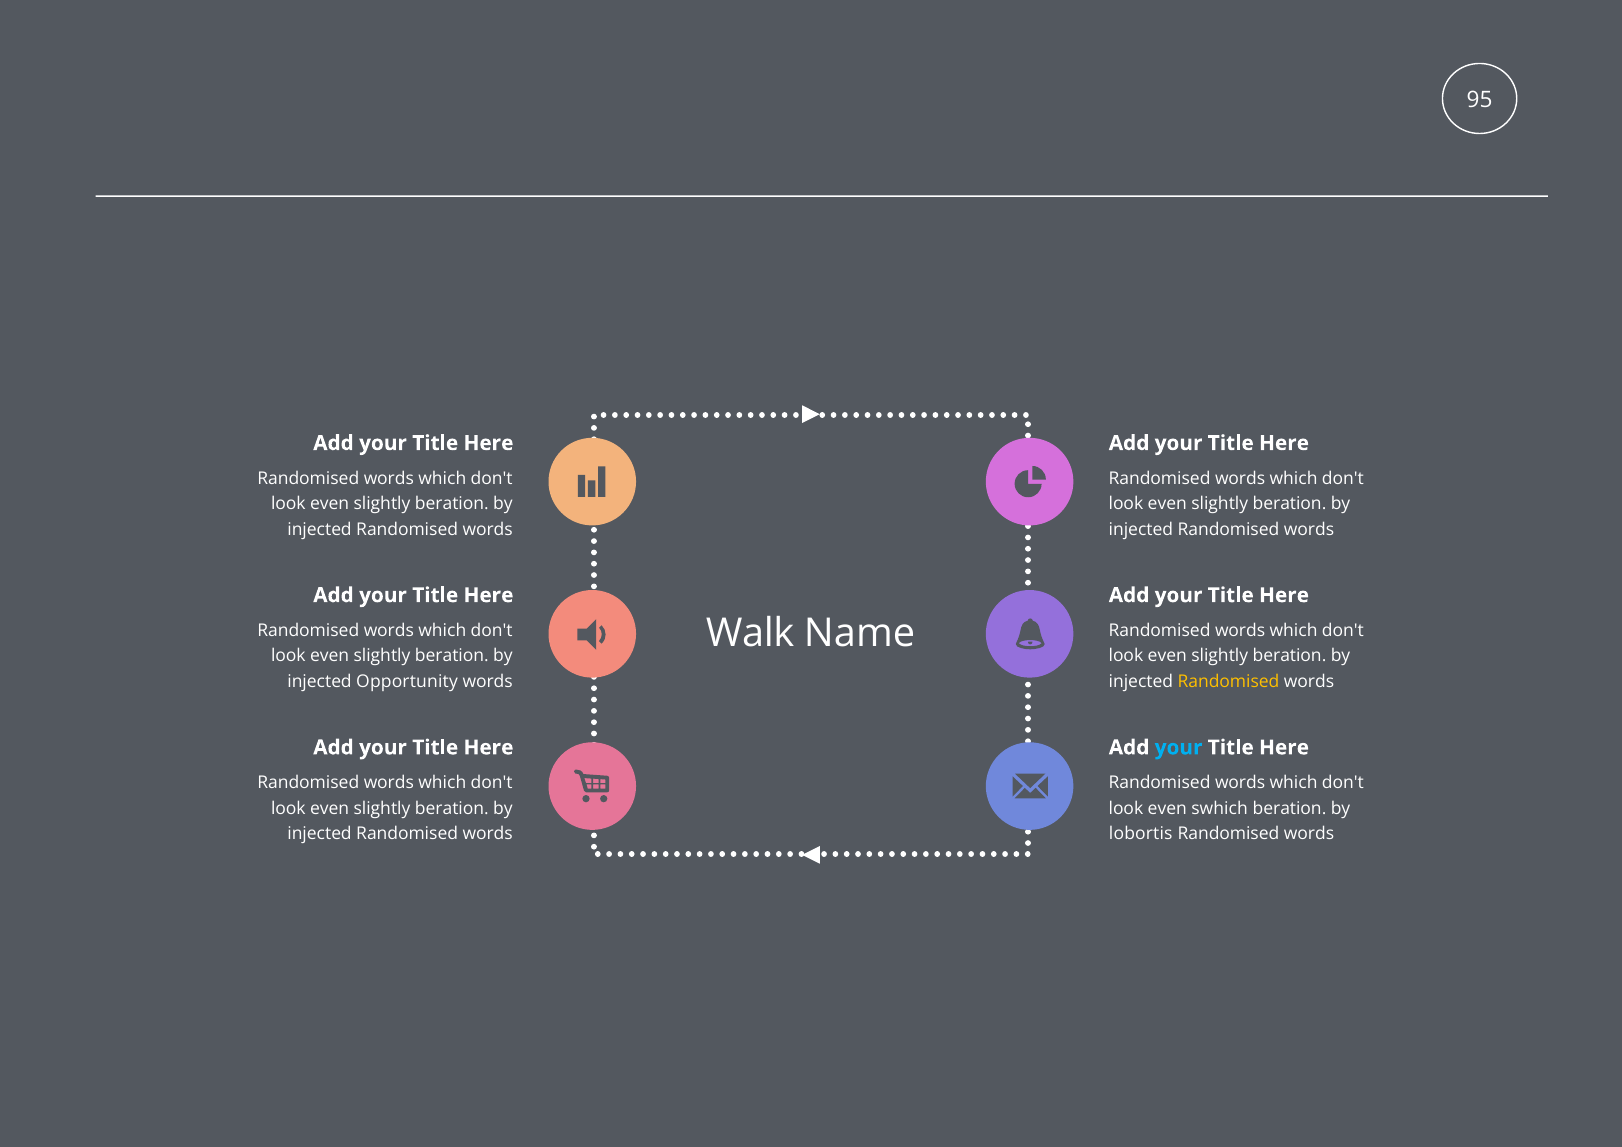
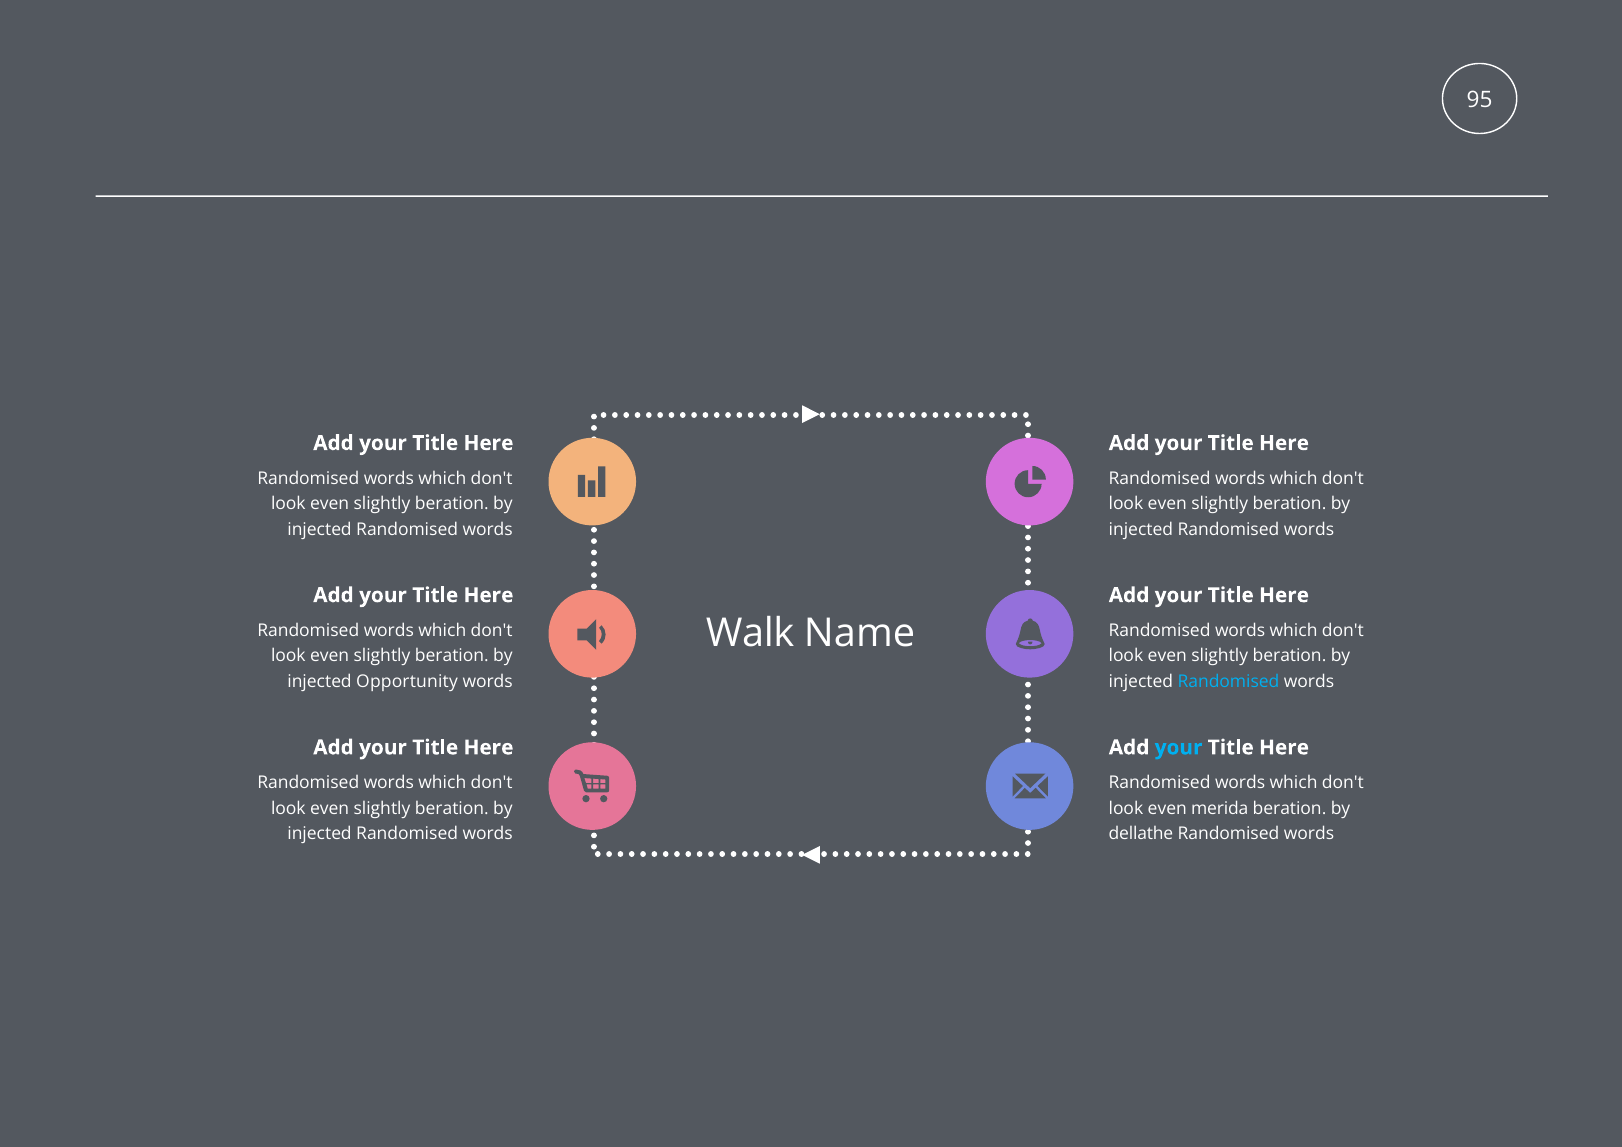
Randomised colour: yellow -> light blue (1228, 681)
swhich: swhich -> merida (1220, 808)
lobortis: lobortis -> dellathe (1141, 833)
